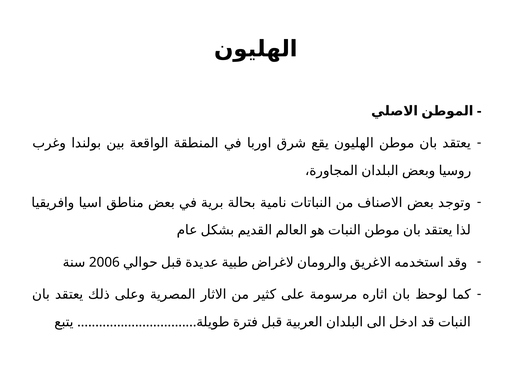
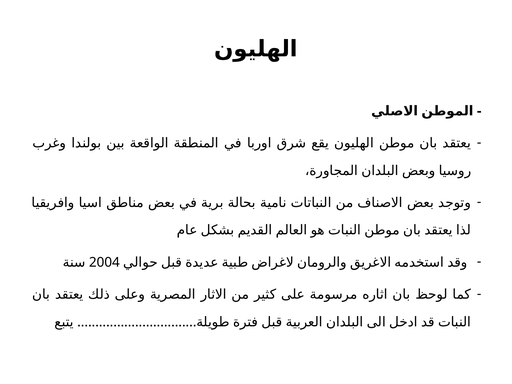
2006: 2006 -> 2004 (104, 262)
